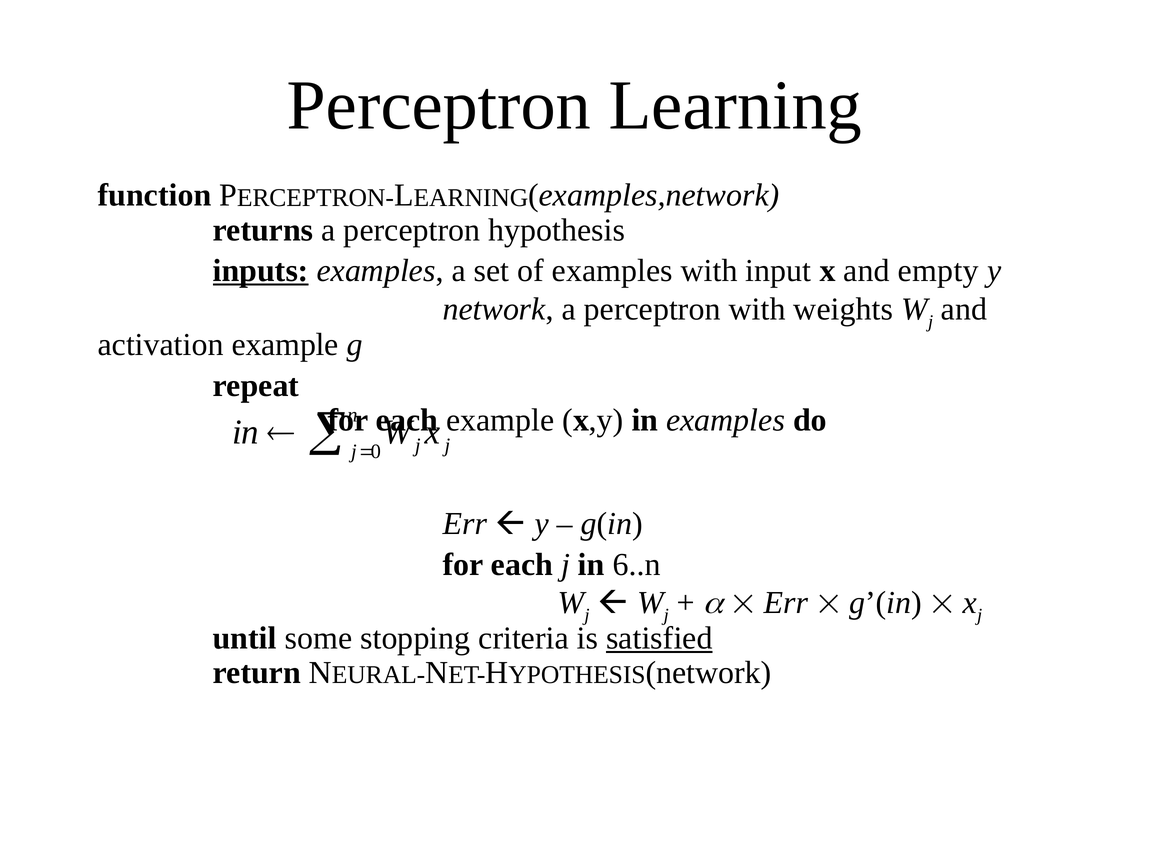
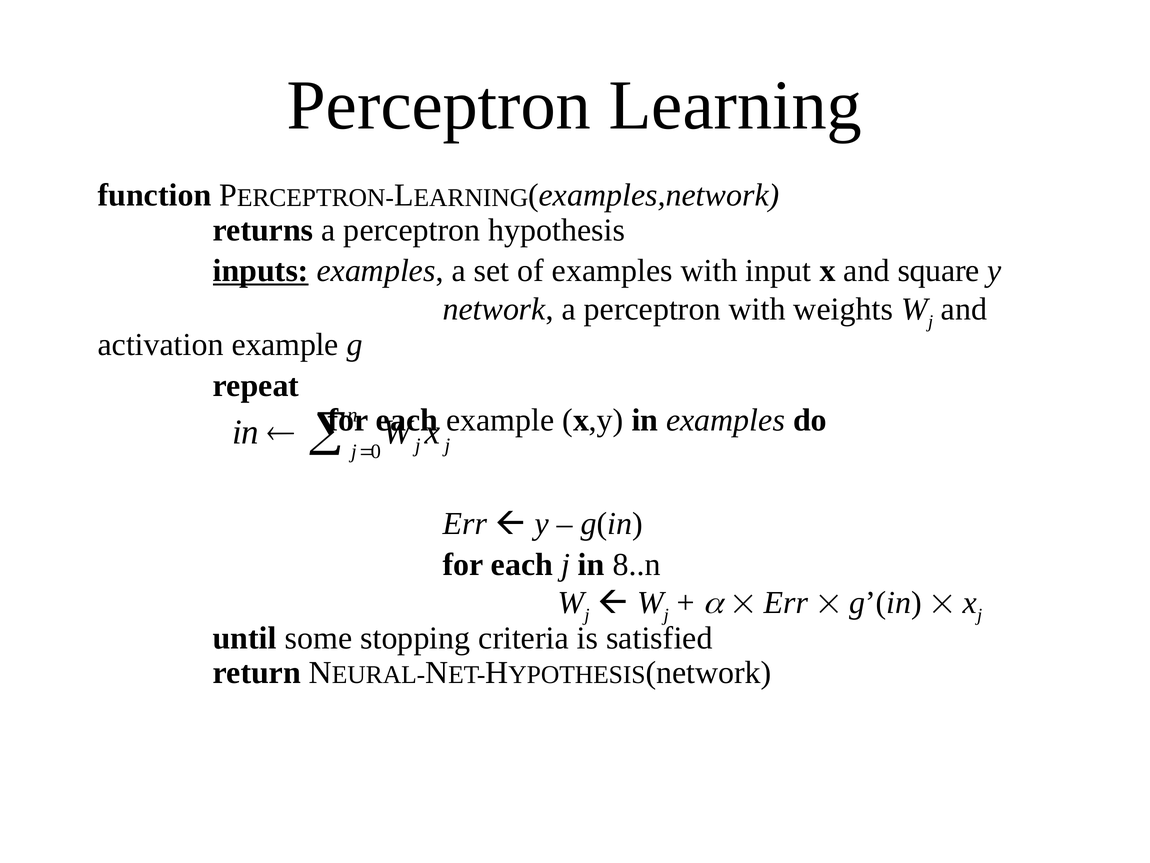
empty: empty -> square (939, 271)
6..n: 6..n -> 8..n (637, 564)
satisfied underline: present -> none (659, 638)
